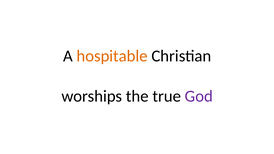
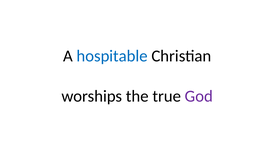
hospitable colour: orange -> blue (112, 56)
